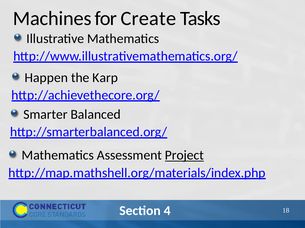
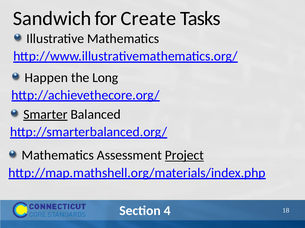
Machines: Machines -> Sandwich (52, 18)
Karp: Karp -> Long (105, 78)
Smarter underline: none -> present (45, 115)
